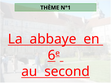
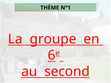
abbaye: abbaye -> groupe (53, 39)
